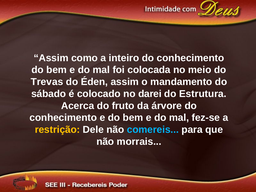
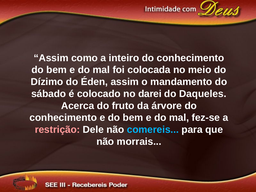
Trevas: Trevas -> Dízimo (47, 82)
Estrutura: Estrutura -> Daqueles (203, 94)
restrição colour: yellow -> pink (57, 130)
